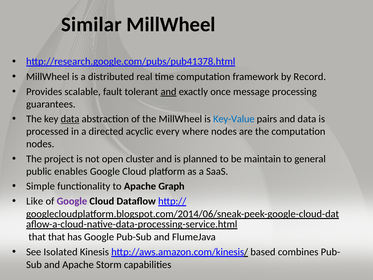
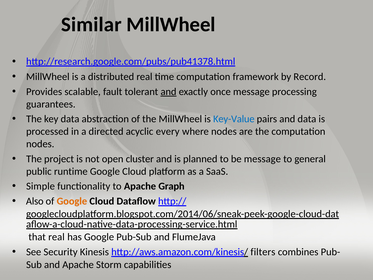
data underline: present -> none (70, 119)
be maintain: maintain -> message (262, 159)
enables: enables -> runtime (71, 171)
Like: Like -> Also (35, 201)
Google colour: purple -> orange (72, 201)
that that: that -> real (56, 237)
Isolated: Isolated -> Security (61, 252)
based: based -> filters (263, 252)
